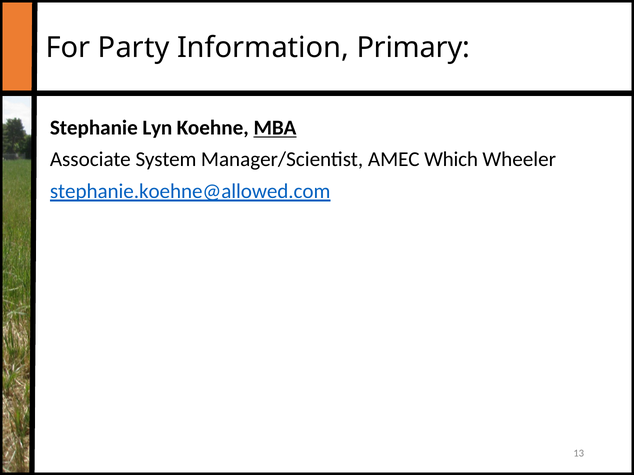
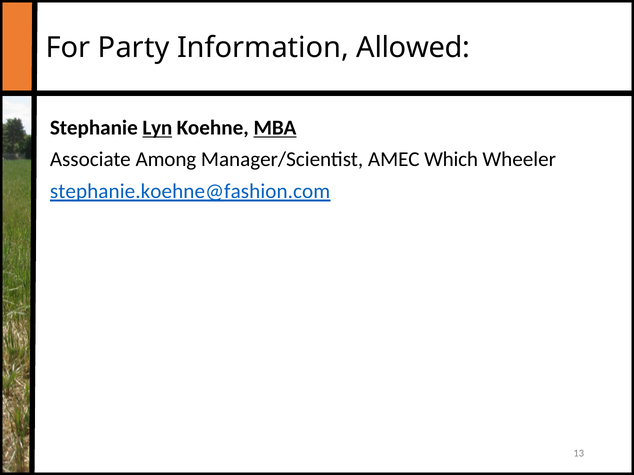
Primary: Primary -> Allowed (413, 48)
Lyn underline: none -> present (157, 128)
System: System -> Among (166, 160)
stephanie.koehne@allowed.com: stephanie.koehne@allowed.com -> stephanie.koehne@fashion.com (190, 192)
